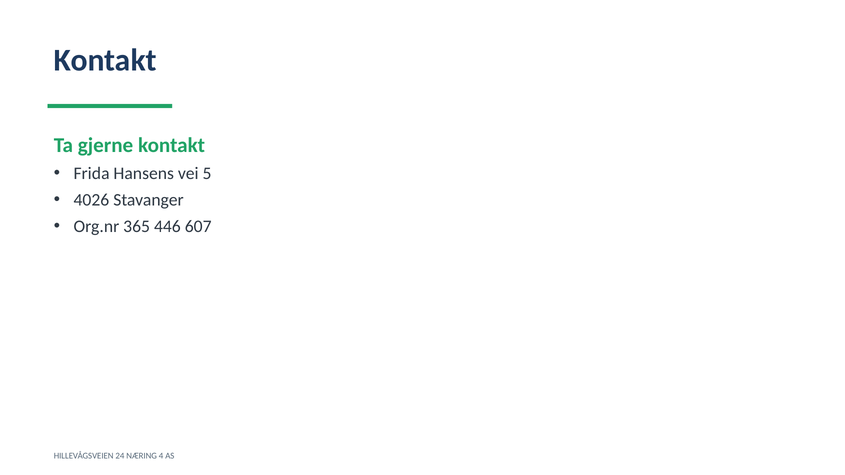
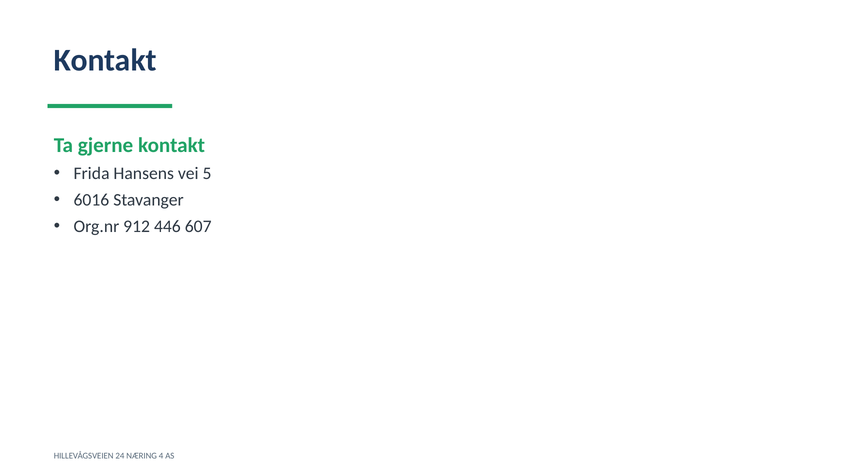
4026: 4026 -> 6016 (91, 200)
365: 365 -> 912 (137, 227)
